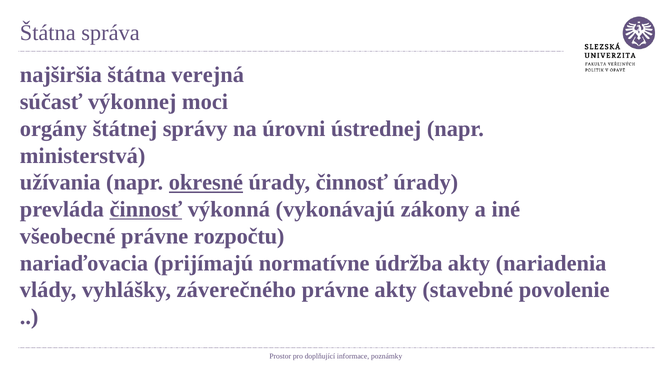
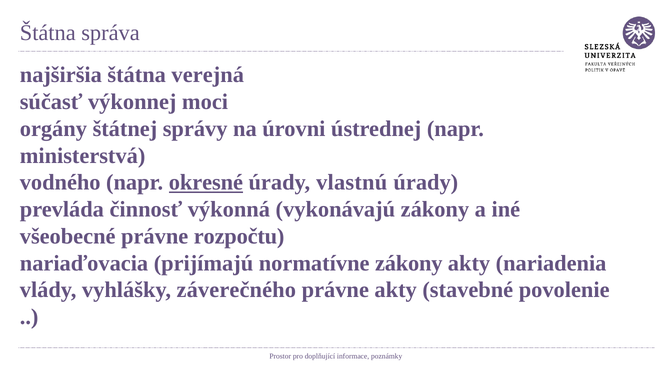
užívania: užívania -> vodného (60, 183)
úrady činnosť: činnosť -> vlastnú (352, 183)
činnosť underline: present -> none (146, 209)
normatívne údržba: údržba -> zákony (409, 263)
